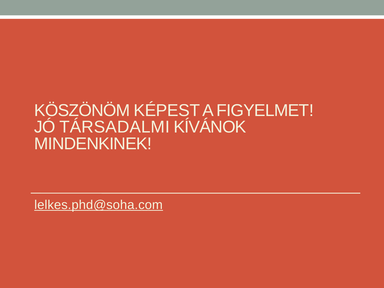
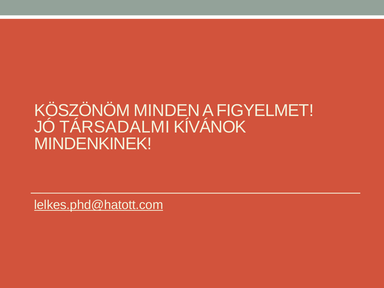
KÉPEST: KÉPEST -> MINDEN (167, 110)
lelkes.phd@soha.com: lelkes.phd@soha.com -> lelkes.phd@hatott.com (99, 205)
